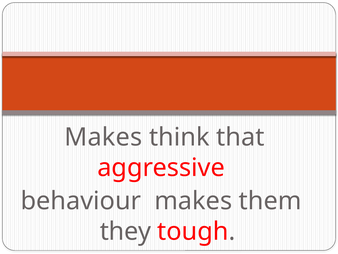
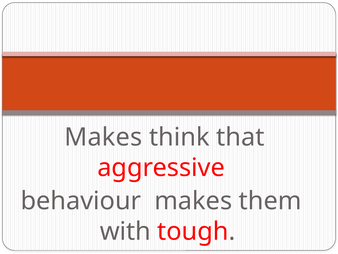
they: they -> with (125, 231)
